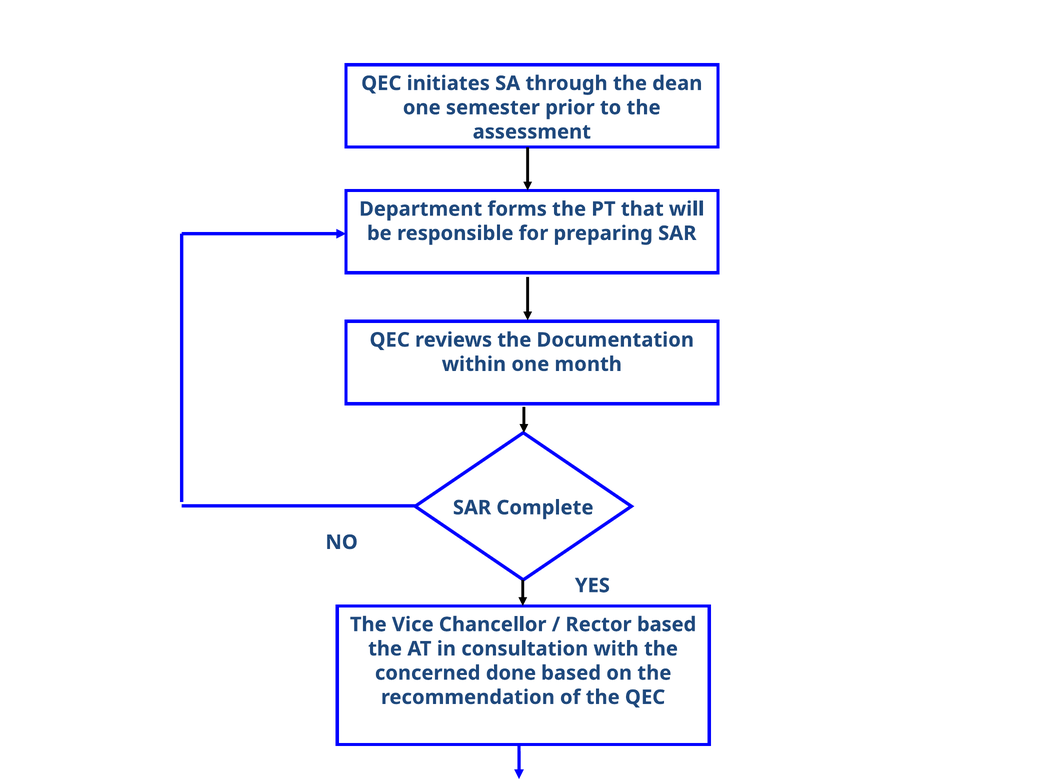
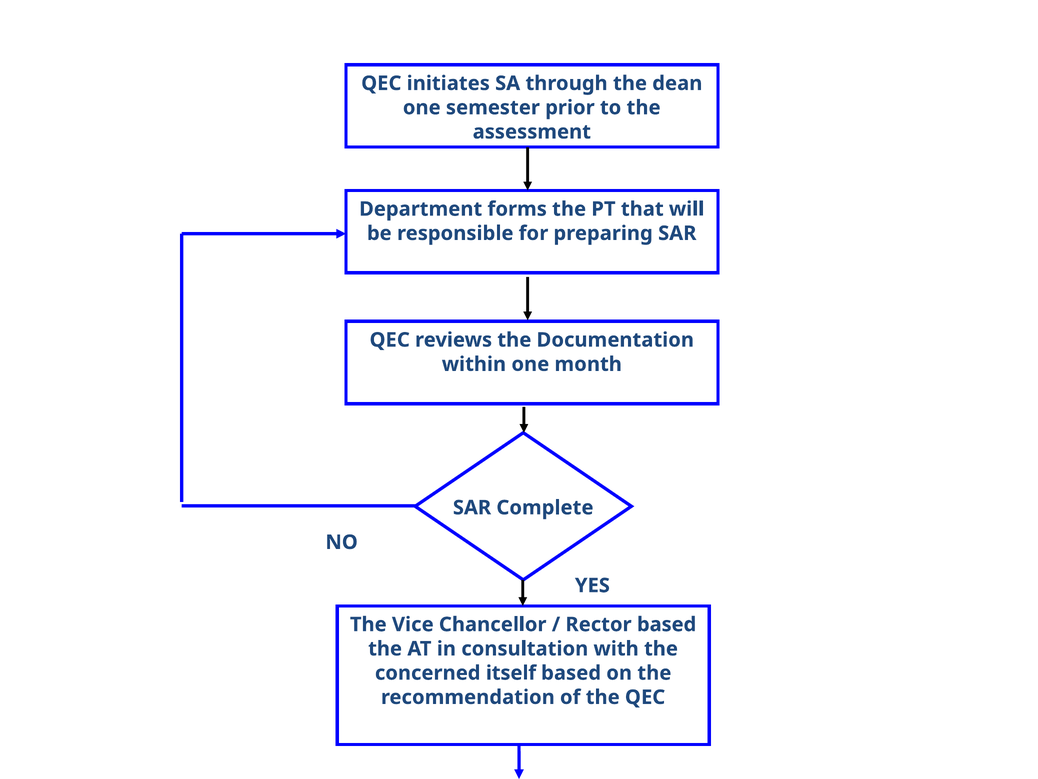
done: done -> itself (511, 673)
